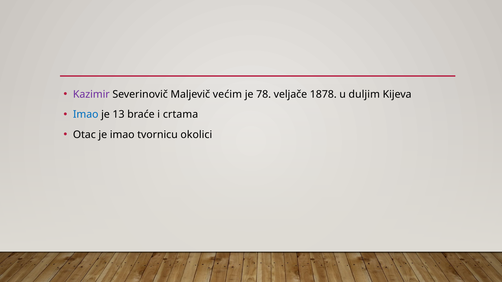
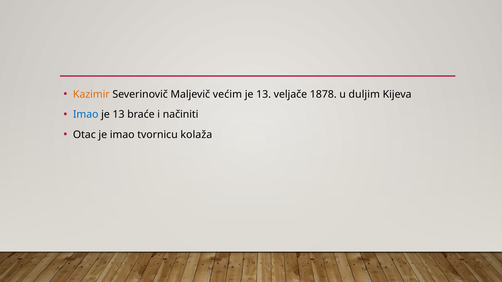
Kazimir colour: purple -> orange (91, 94)
78: 78 -> 13 (264, 94)
crtama: crtama -> načiniti (181, 115)
okolici: okolici -> kolaža (196, 135)
